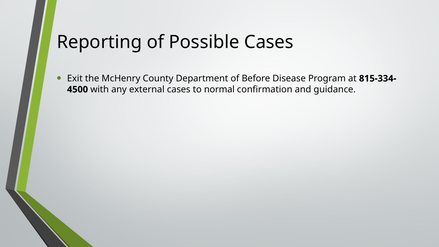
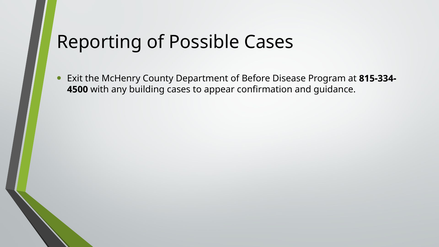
external: external -> building (147, 89)
normal: normal -> appear (219, 89)
